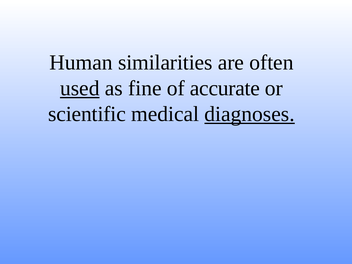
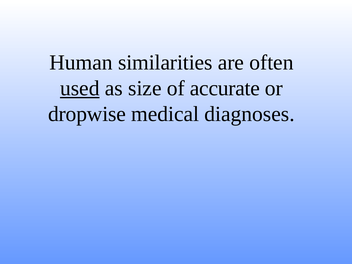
fine: fine -> size (145, 88)
scientific: scientific -> dropwise (87, 114)
diagnoses underline: present -> none (250, 114)
